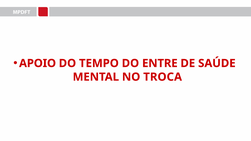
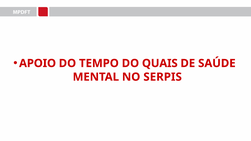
ENTRE: ENTRE -> QUAIS (160, 63)
TROCA: TROCA -> SERPIS (163, 77)
